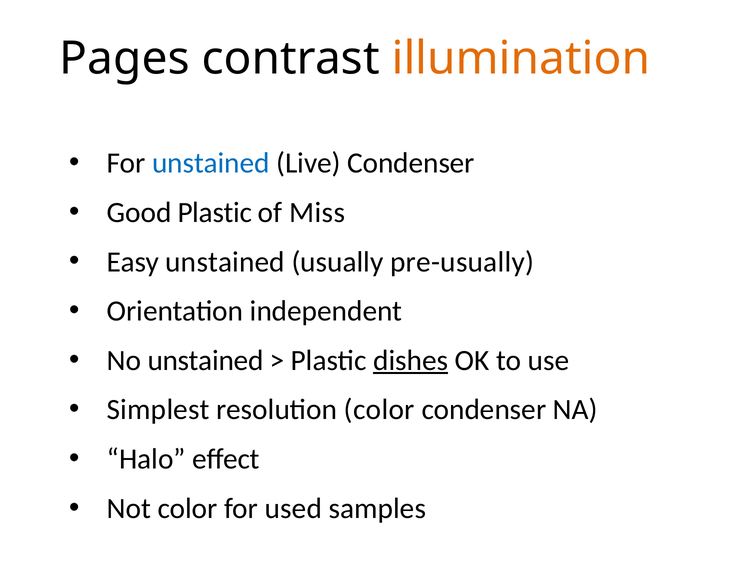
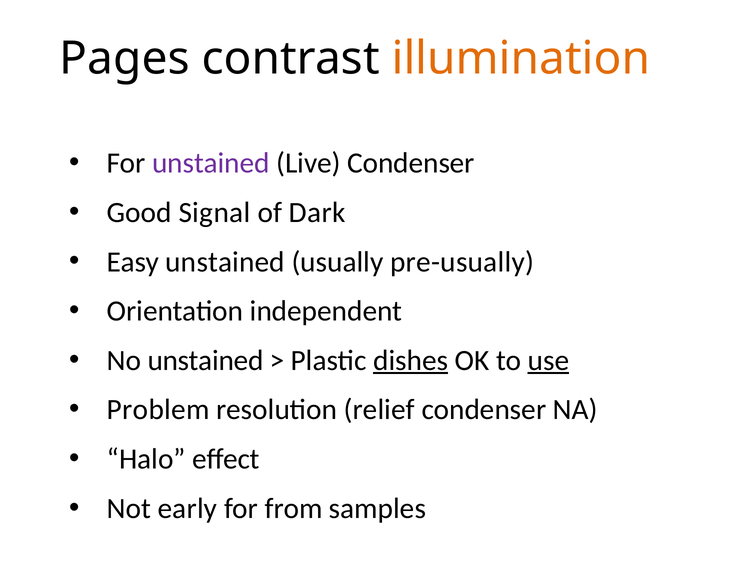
unstained colour: blue -> purple (211, 163)
Good Plastic: Plastic -> Signal (215, 213)
Miss: Miss -> Dark (317, 213)
use underline: none -> present (548, 361)
Simplest: Simplest -> Problem (158, 410)
resolution color: color -> relief (379, 410)
Not color: color -> early (187, 509)
used: used -> from (294, 509)
